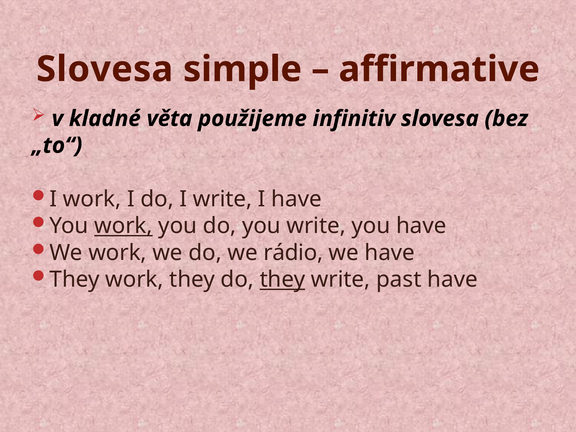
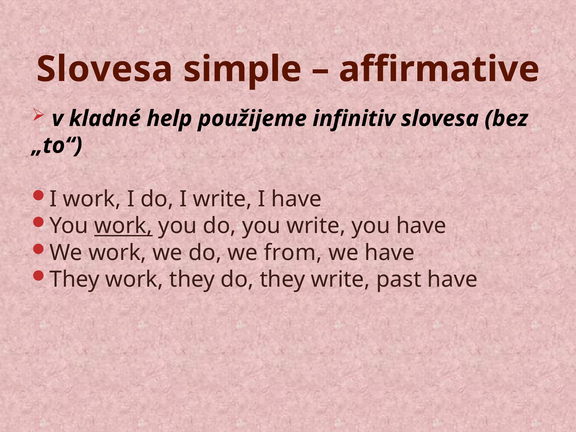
věta: věta -> help (169, 119)
rádio: rádio -> from (293, 253)
they underline: present -> none (282, 280)
